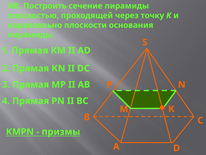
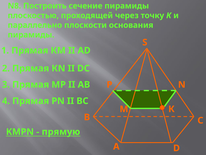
призмы: призмы -> прямую (61, 131)
